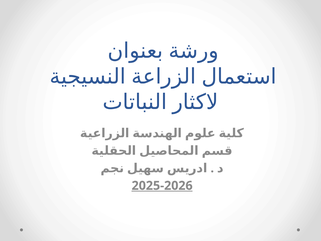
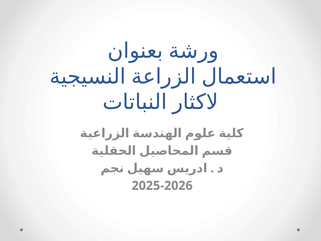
2025-2026 underline: present -> none (162, 185)
